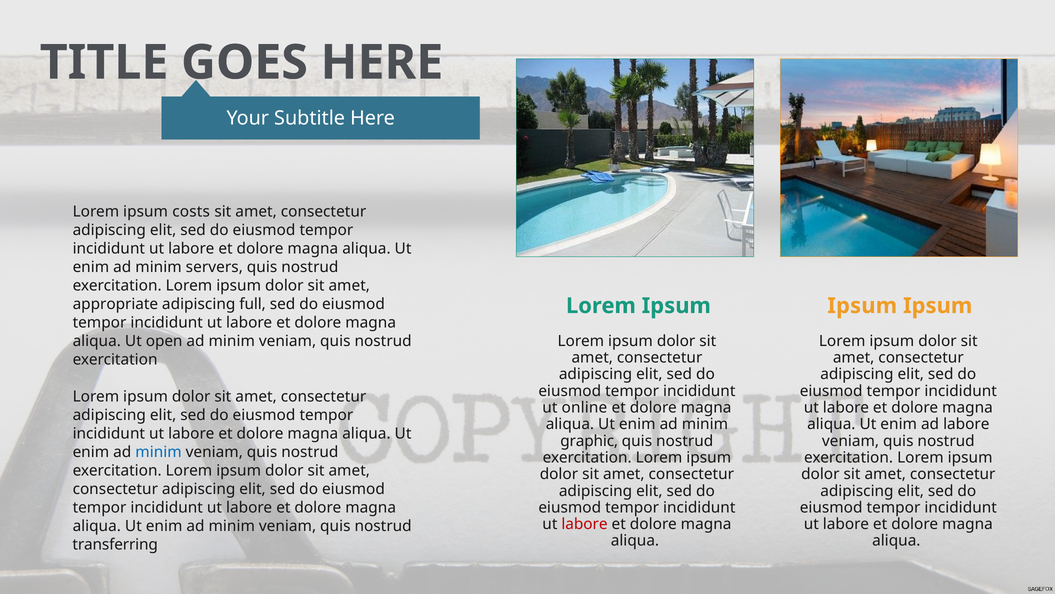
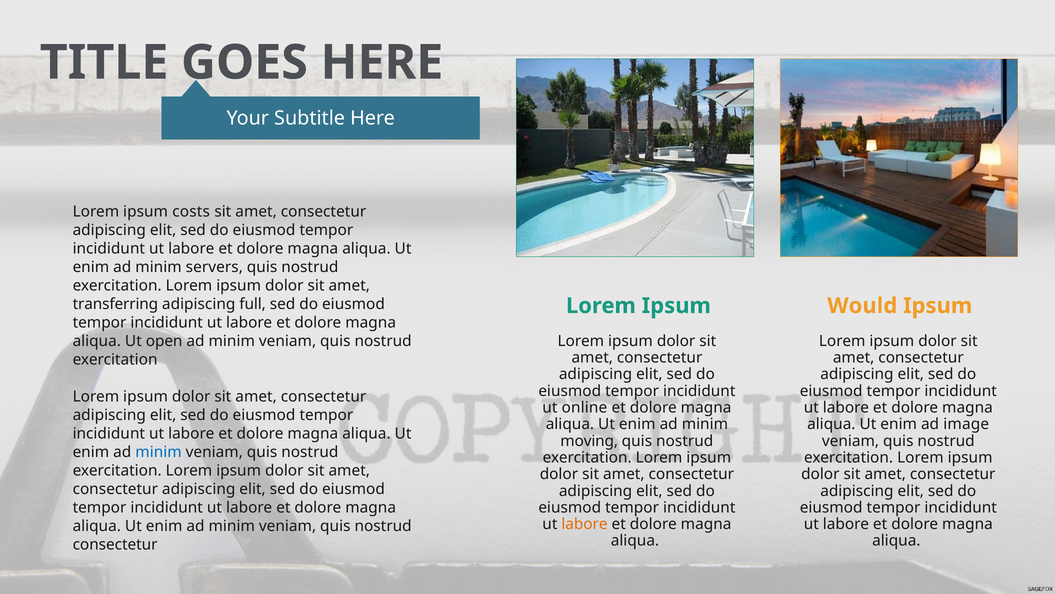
appropriate: appropriate -> transferring (115, 304)
Ipsum: Ipsum -> Would (862, 306)
ad labore: labore -> image (966, 424)
graphic: graphic -> moving (589, 441)
labore colour: red -> orange (585, 524)
transferring: transferring -> consectetur (115, 544)
